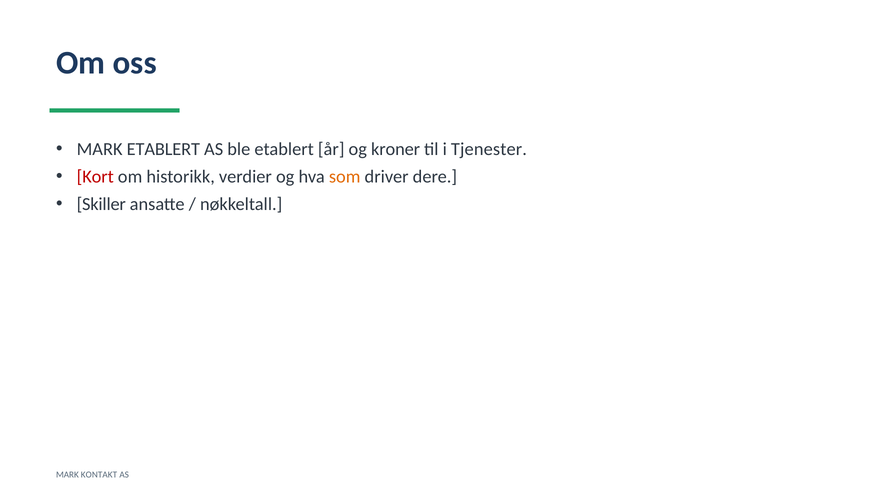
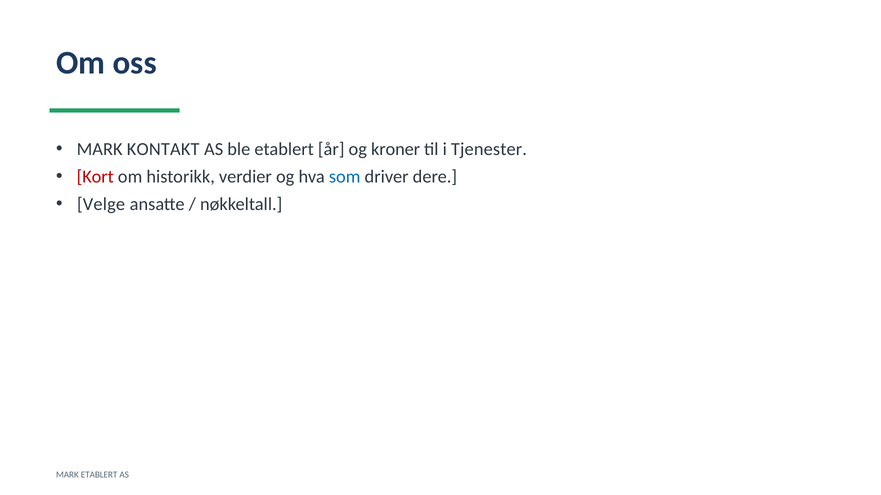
MARK ETABLERT: ETABLERT -> KONTAKT (163, 149)
som colour: orange -> blue (345, 177)
Skiller: Skiller -> Velge (101, 204)
MARK KONTAKT: KONTAKT -> ETABLERT (99, 475)
